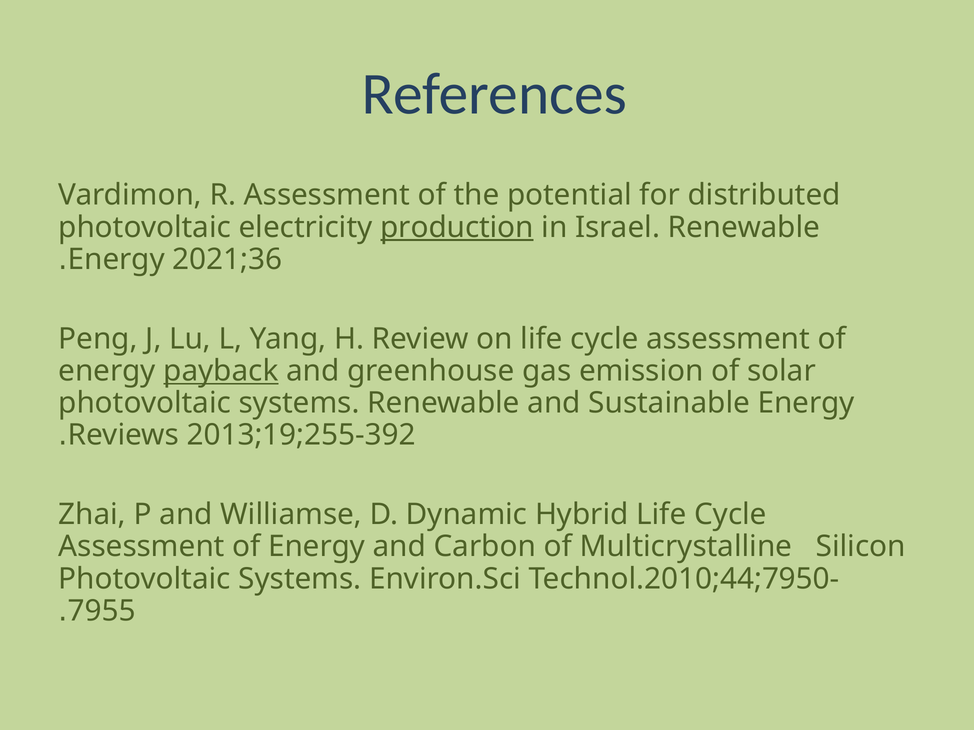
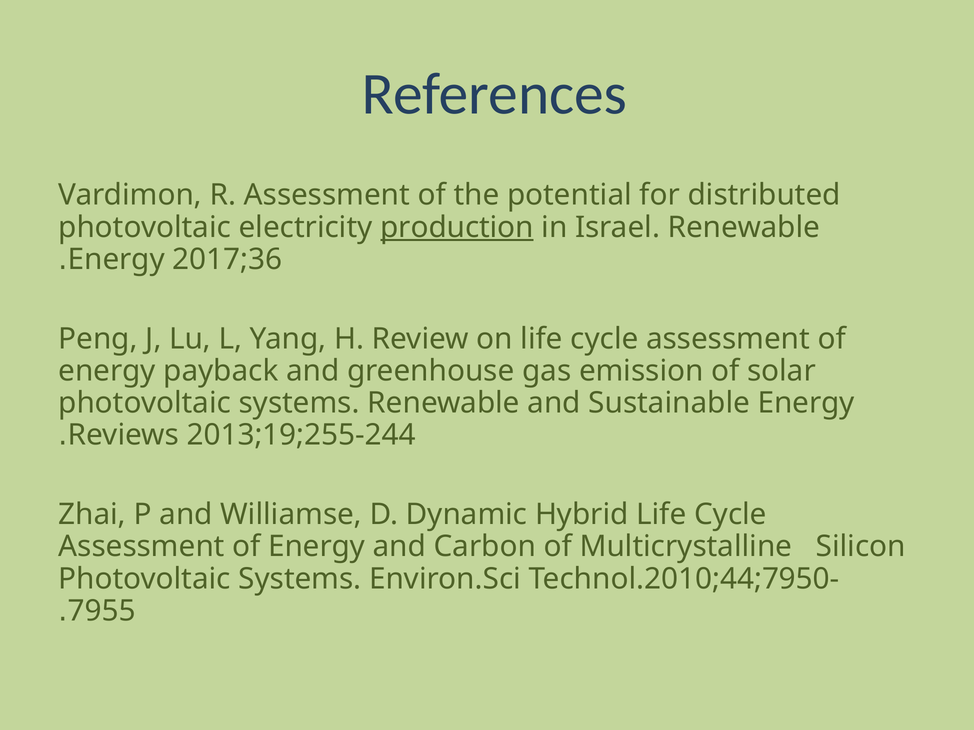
2021;36: 2021;36 -> 2017;36 (227, 260)
payback underline: present -> none (221, 371)
2013;19;255-392: 2013;19;255-392 -> 2013;19;255-244 (301, 435)
